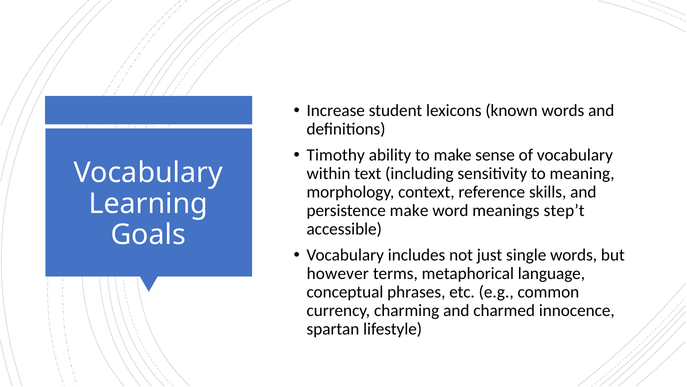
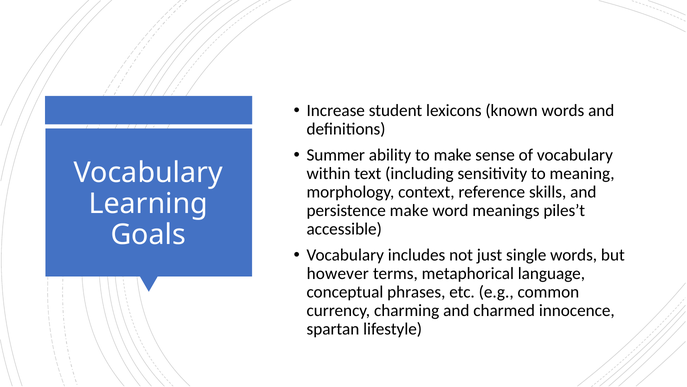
Timothy: Timothy -> Summer (336, 155)
step’t: step’t -> piles’t (564, 210)
